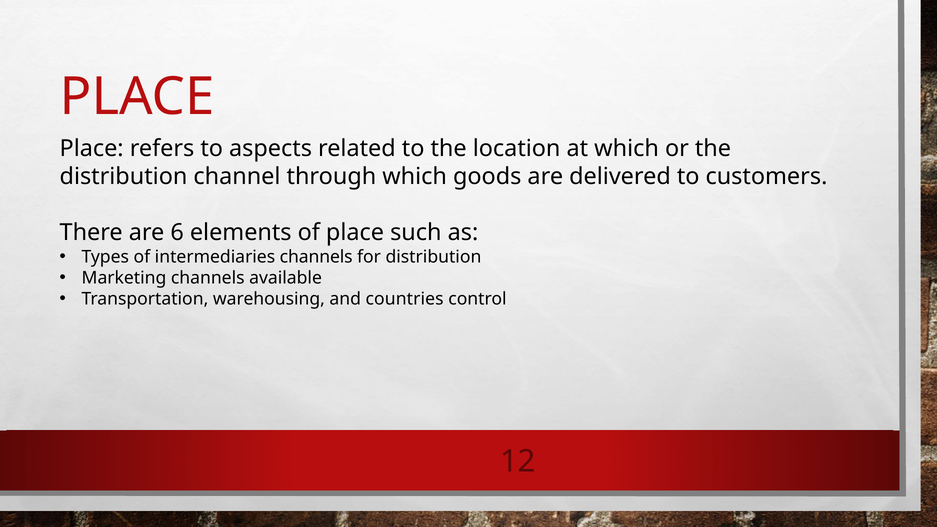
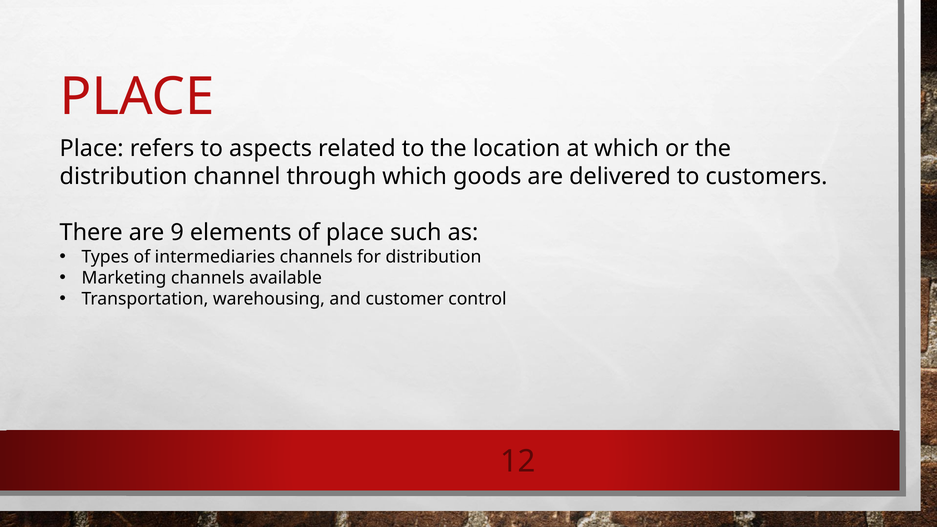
6: 6 -> 9 (177, 233)
countries: countries -> customer (405, 299)
